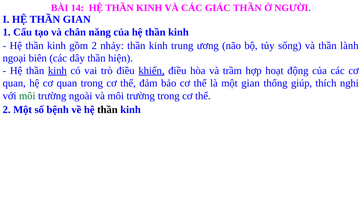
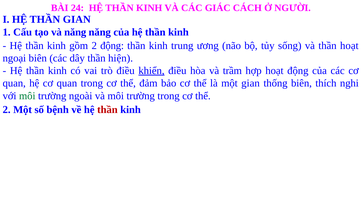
14: 14 -> 24 (77, 8)
GIÁC THẦN: THẦN -> CÁCH (247, 8)
và chân: chân -> năng (75, 32)
2 nhảy: nhảy -> động (112, 46)
thần lành: lành -> hoạt (349, 46)
kinh underline: present -> none (57, 71)
thống giúp: giúp -> biên (301, 83)
thần colour: black -> red (107, 110)
